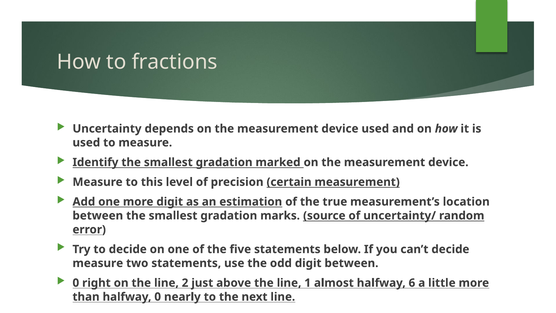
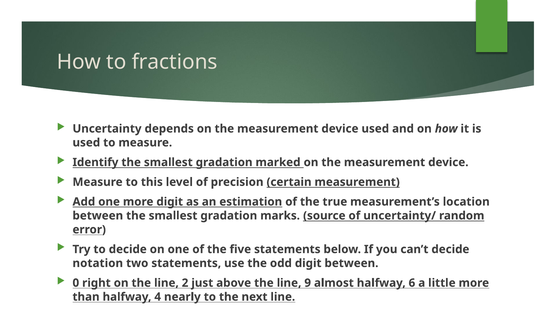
measure: measure -> notation (98, 263)
1: 1 -> 9 (308, 283)
halfway 0: 0 -> 4 (158, 297)
